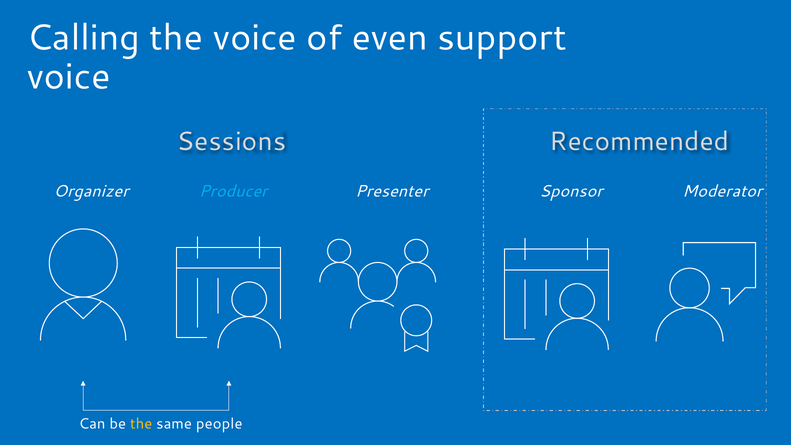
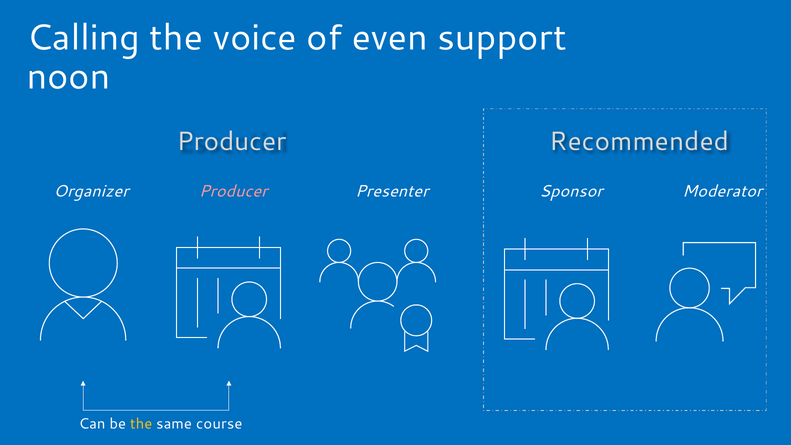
voice: voice -> noon (69, 77)
Sessions: Sessions -> Producer (232, 142)
Producer colour: light blue -> pink (233, 191)
people: people -> course (219, 424)
